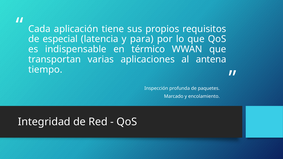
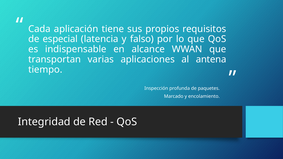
para: para -> falso (142, 39)
térmico: térmico -> alcance (148, 49)
